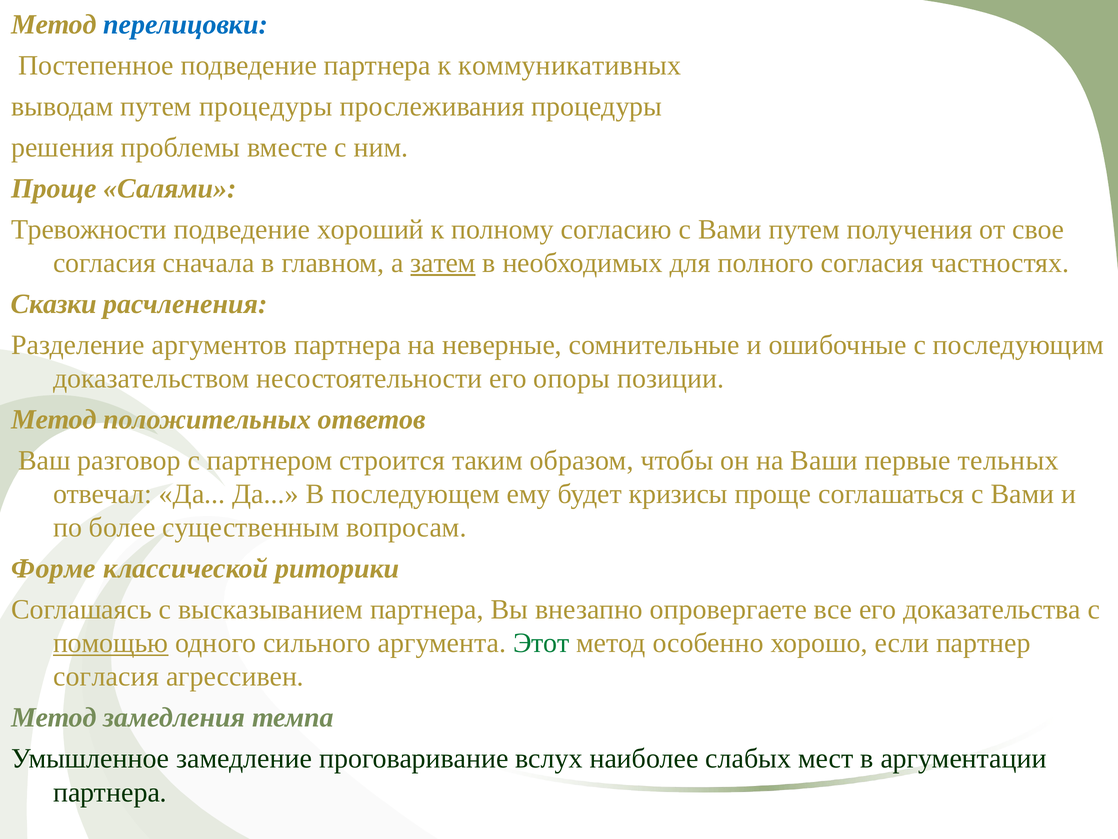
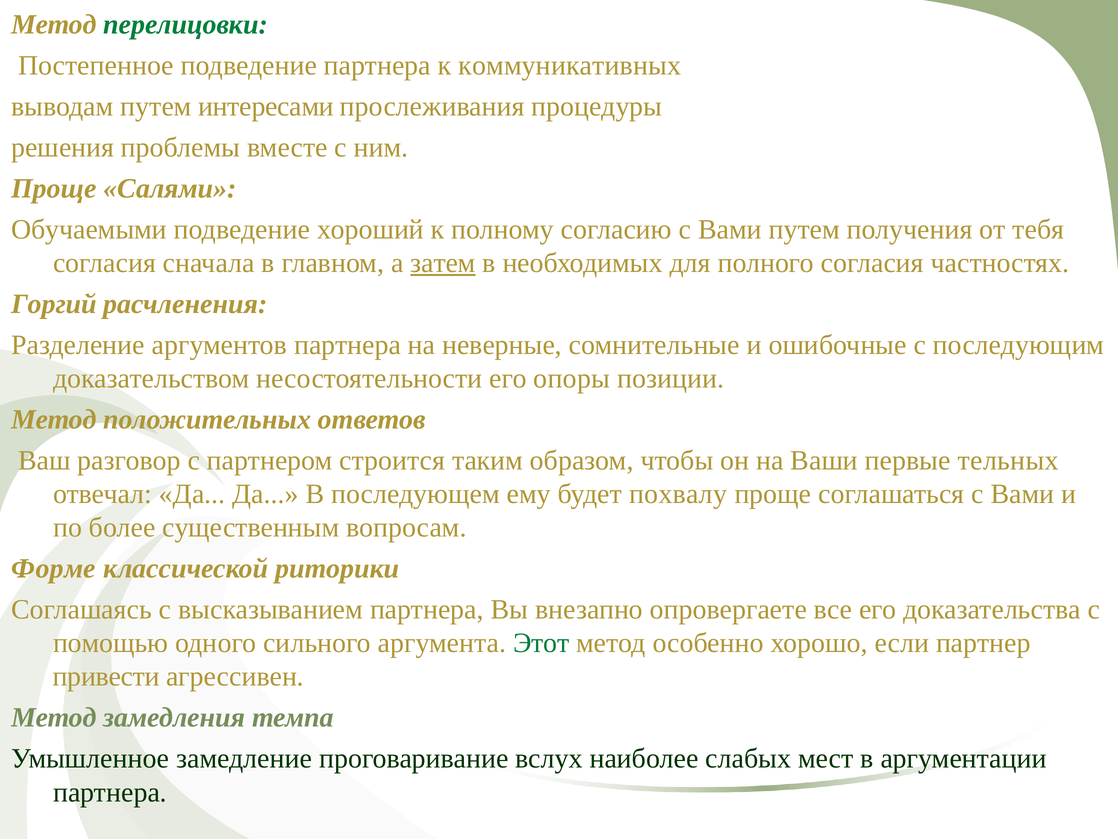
перелицовки colour: blue -> green (186, 24)
путем процедуры: процедуры -> интересами (266, 106)
Тревожности: Тревожности -> Обучаемыми (89, 229)
свое: свое -> тебя (1038, 229)
Сказки: Сказки -> Горгий (54, 304)
кризисы: кризисы -> похвалу (678, 494)
помощью underline: present -> none (111, 643)
согласия: согласия -> привести (106, 676)
